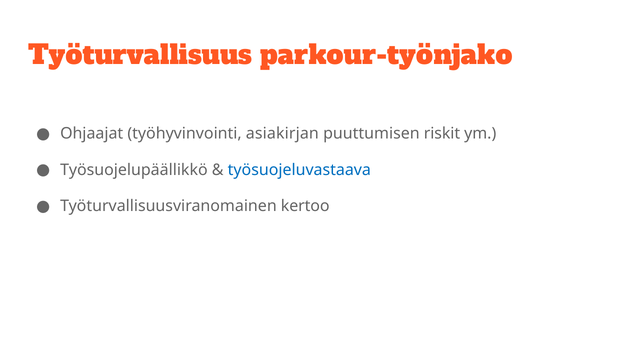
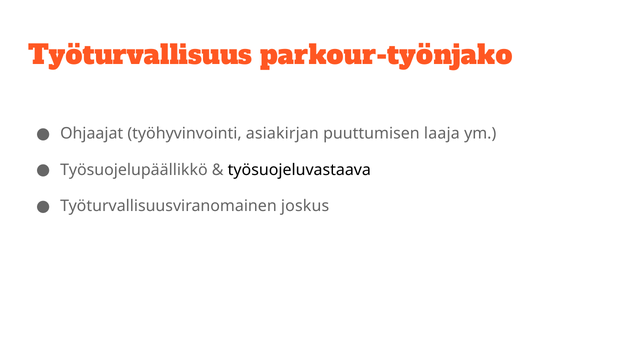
riskit: riskit -> laaja (442, 134)
työsuojeluvastaava colour: blue -> black (299, 170)
kertoo: kertoo -> joskus (305, 206)
